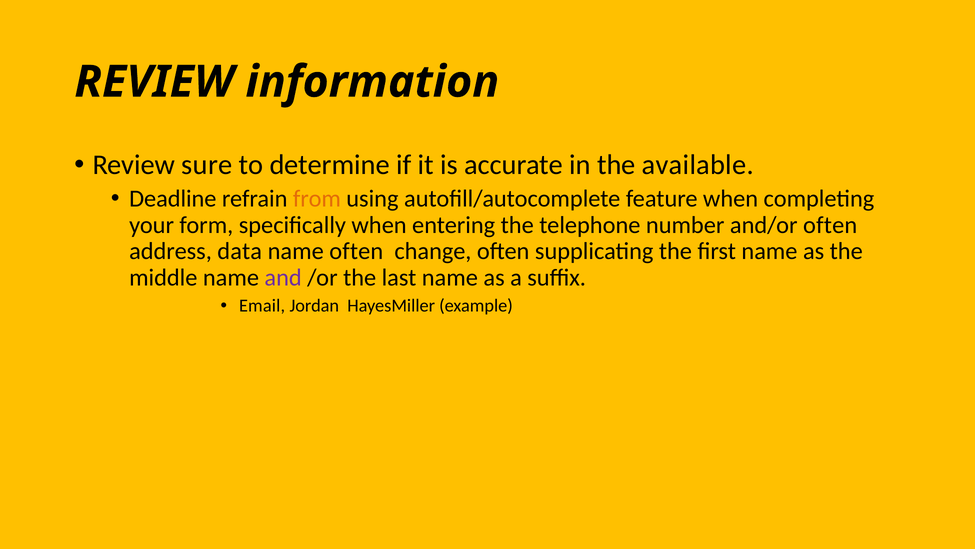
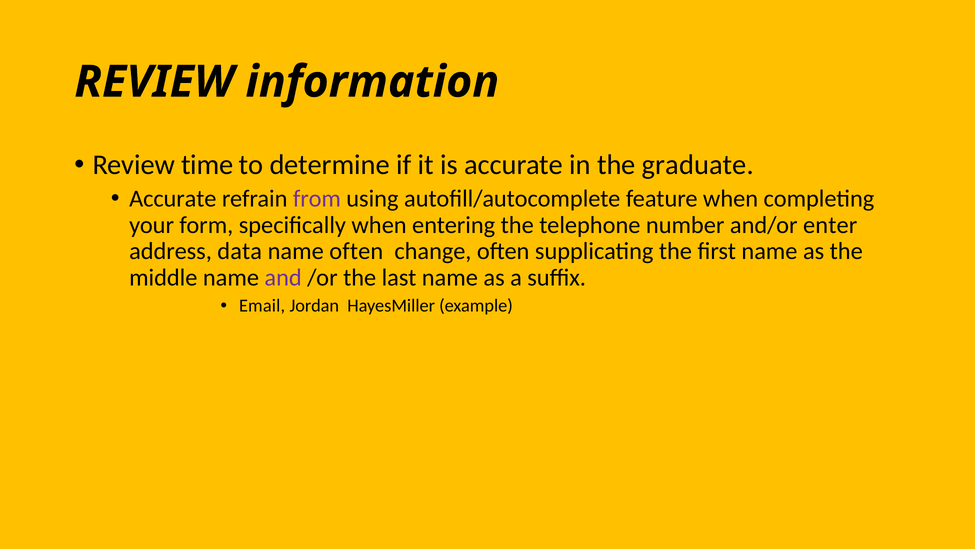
sure: sure -> time (207, 165)
available: available -> graduate (698, 165)
Deadline: Deadline -> Accurate (173, 198)
from colour: orange -> purple (317, 198)
and/or often: often -> enter (830, 225)
